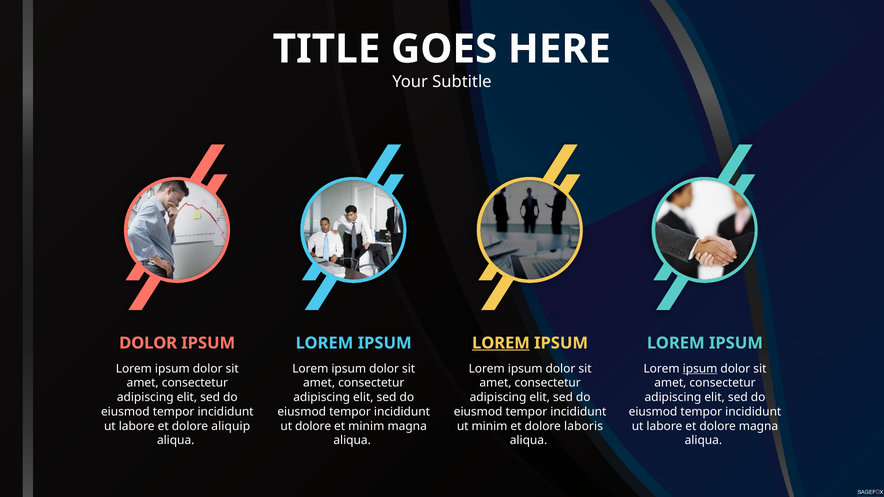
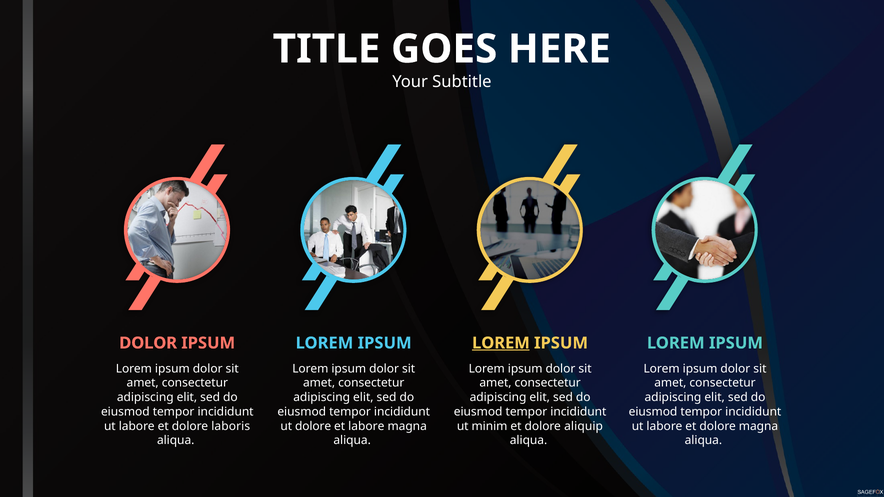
ipsum underline: present -> none (700, 369)
aliquip: aliquip -> laboris (231, 426)
et minim: minim -> labore (366, 426)
laboris: laboris -> aliquip (584, 426)
